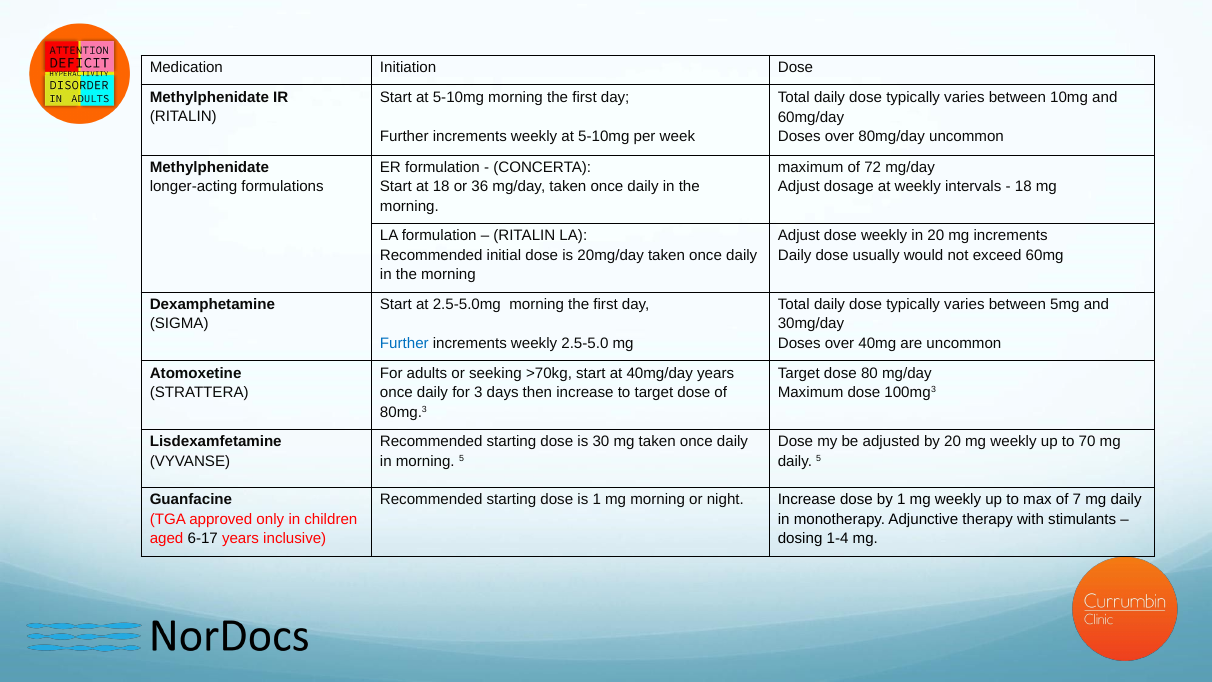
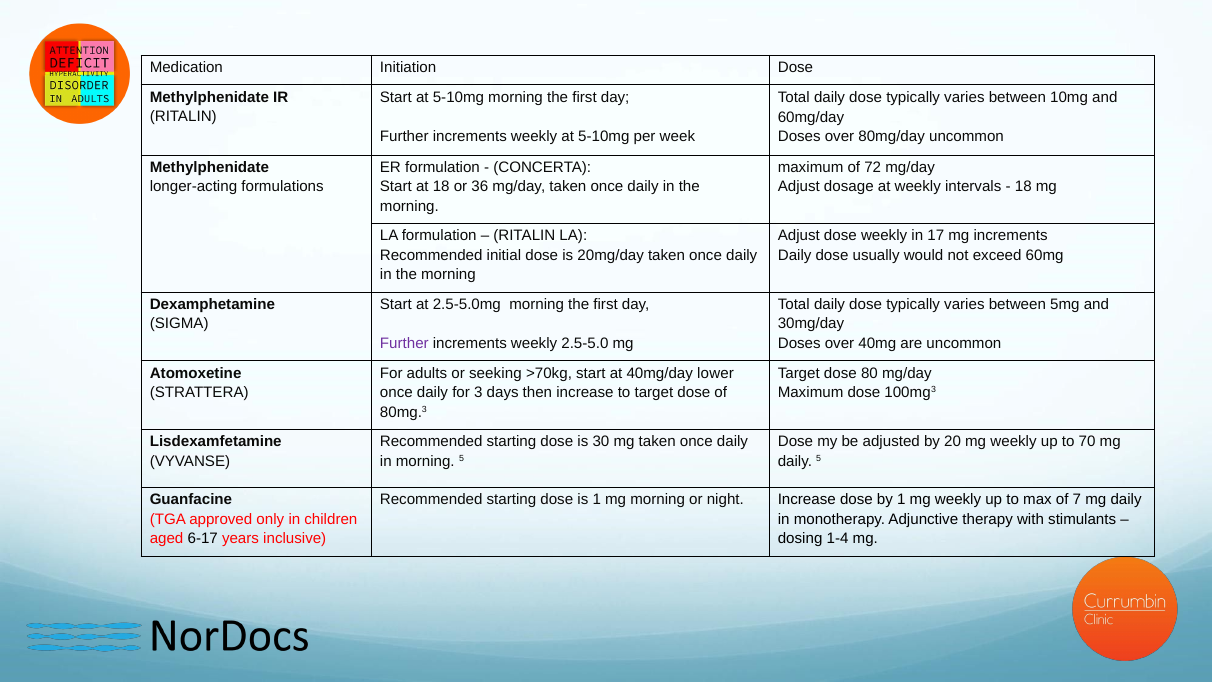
in 20: 20 -> 17 (936, 236)
Further colour: blue -> purple (404, 343)
40mg/day years: years -> lower (716, 373)
